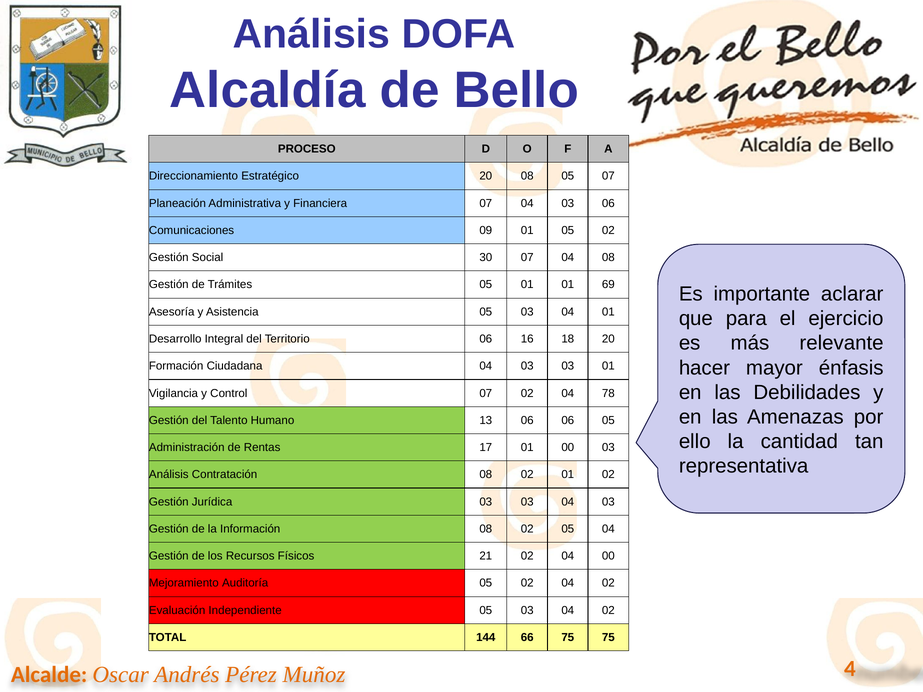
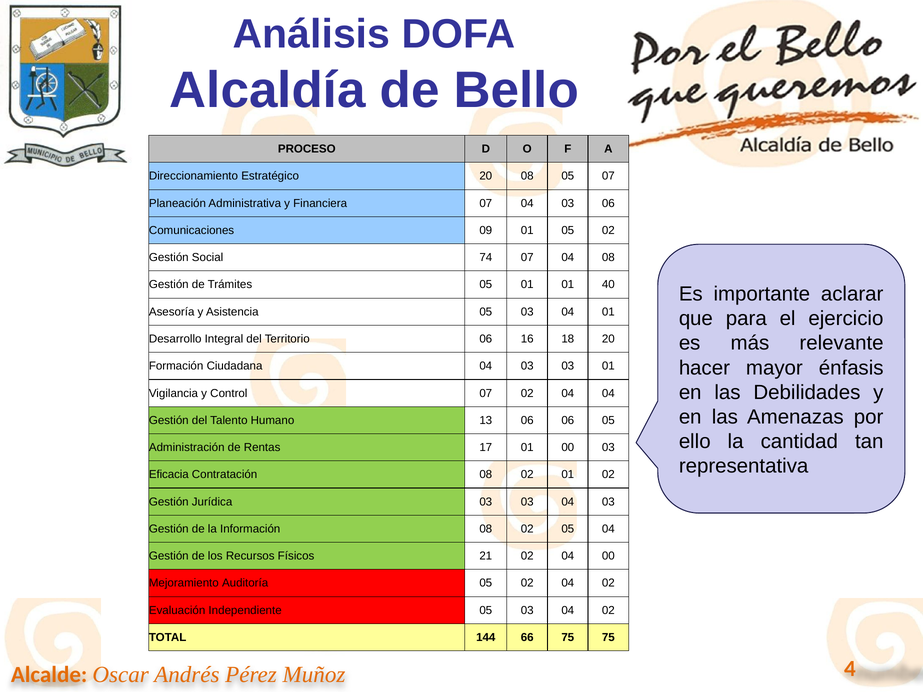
30: 30 -> 74 (486, 258)
69: 69 -> 40 (608, 285)
04 78: 78 -> 04 (608, 393)
Análisis: Análisis -> Eficacia (169, 475)
